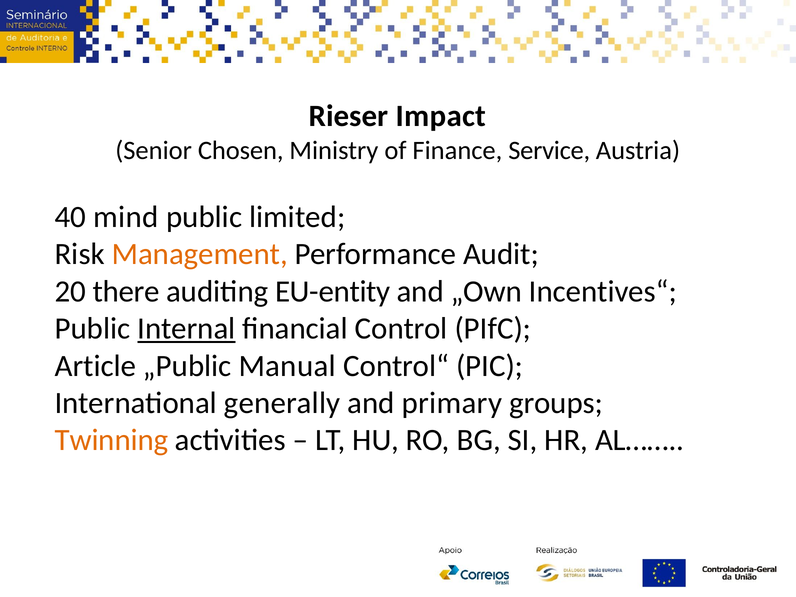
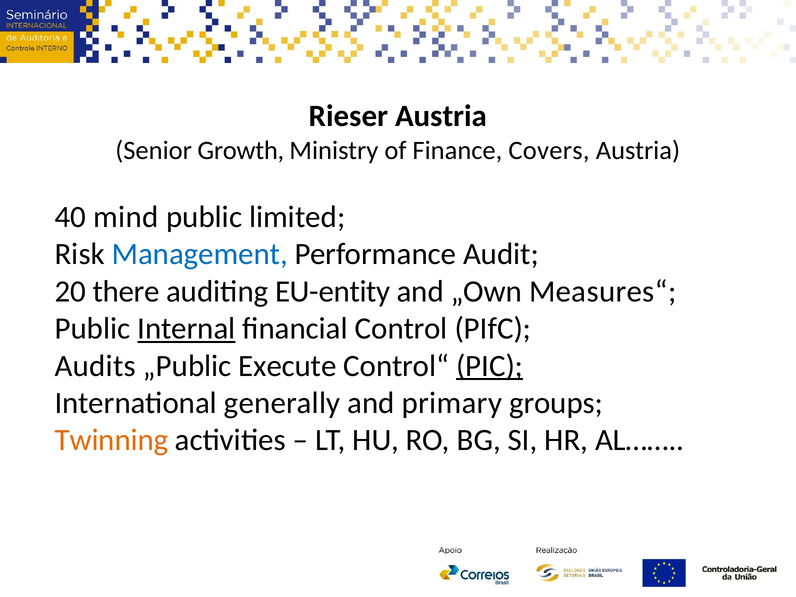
Rieser Impact: Impact -> Austria (441, 116)
Chosen: Chosen -> Growth (241, 150)
Service: Service -> Covers (549, 150)
Management colour: orange -> blue (200, 254)
Incentives“: Incentives“ -> Measures“ (603, 291)
Article: Article -> Audits (95, 366)
Manual: Manual -> Execute (287, 366)
PIC underline: none -> present (490, 366)
